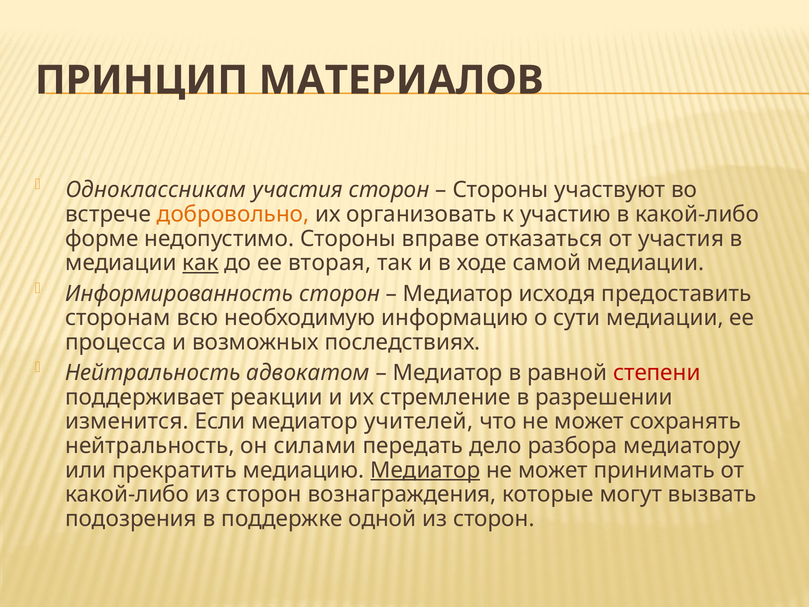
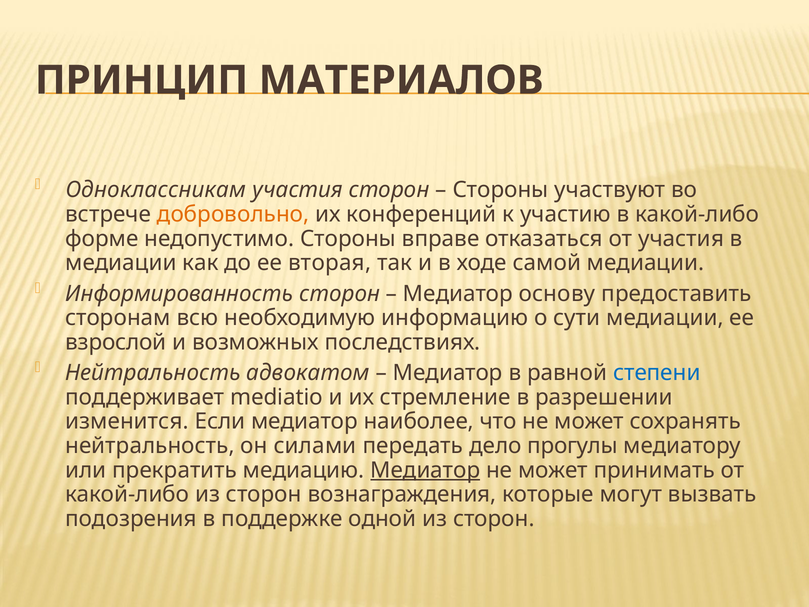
организовать: организовать -> конференций (421, 214)
как underline: present -> none (200, 263)
исходя: исходя -> основу (557, 294)
процесса: процесса -> взрослой (116, 342)
степени colour: red -> blue (657, 373)
реакции: реакции -> mediatio (277, 397)
учителей: учителей -> наиболее (419, 421)
разбора: разбора -> прогулы (573, 446)
